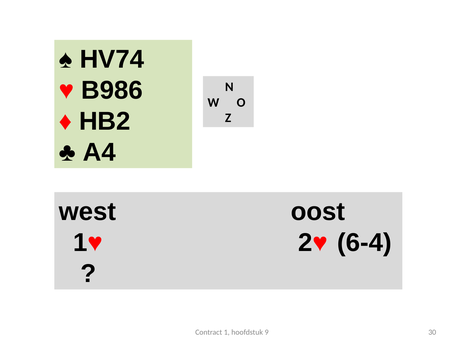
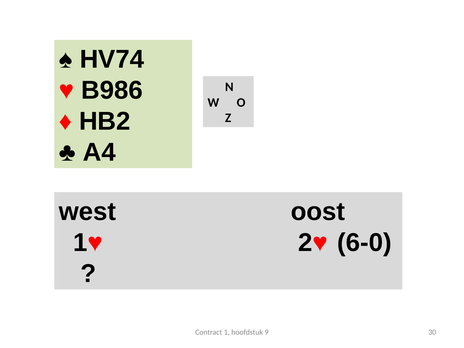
6-4: 6-4 -> 6-0 (364, 243)
